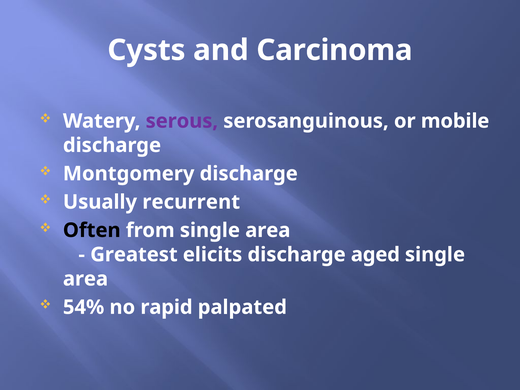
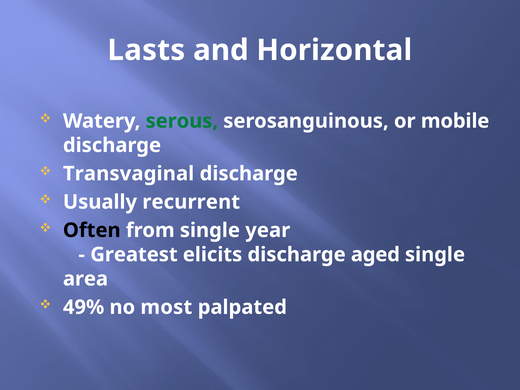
Cysts: Cysts -> Lasts (146, 50)
Carcinoma: Carcinoma -> Horizontal (334, 50)
serous colour: purple -> green (182, 121)
Montgomery: Montgomery -> Transvaginal (129, 174)
from single area: area -> year (268, 230)
54%: 54% -> 49% (84, 307)
rapid: rapid -> most (166, 307)
